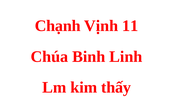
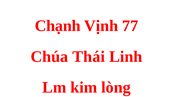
11: 11 -> 77 (130, 26)
Binh: Binh -> Thái (89, 57)
thấy: thấy -> lòng (116, 88)
